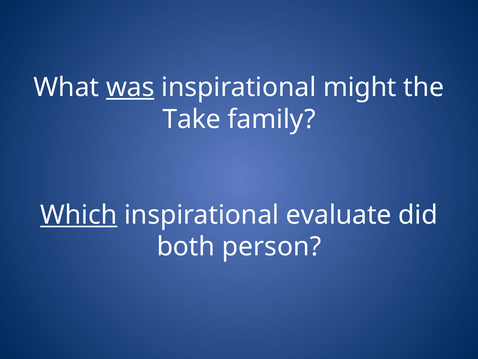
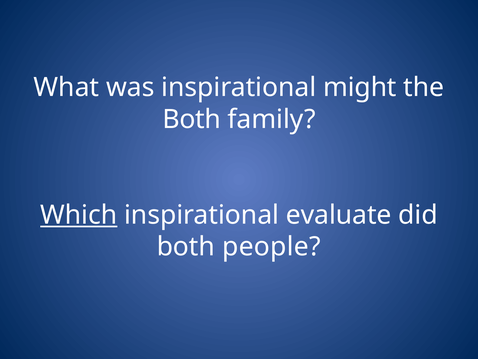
was underline: present -> none (130, 87)
Take: Take -> Both (192, 119)
person: person -> people (271, 247)
